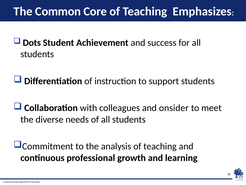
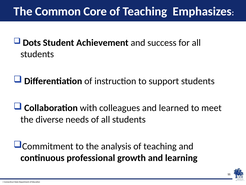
onsider: onsider -> learned (174, 108)
